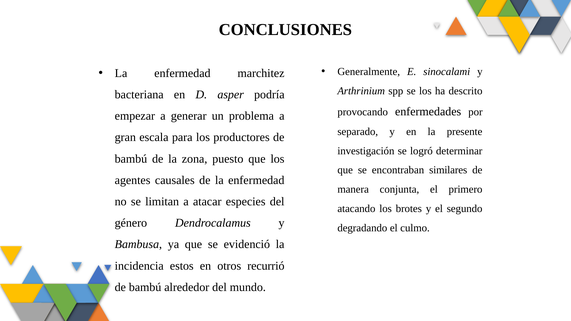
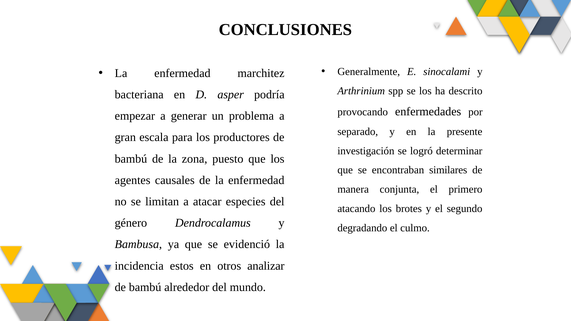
recurrió: recurrió -> analizar (266, 266)
